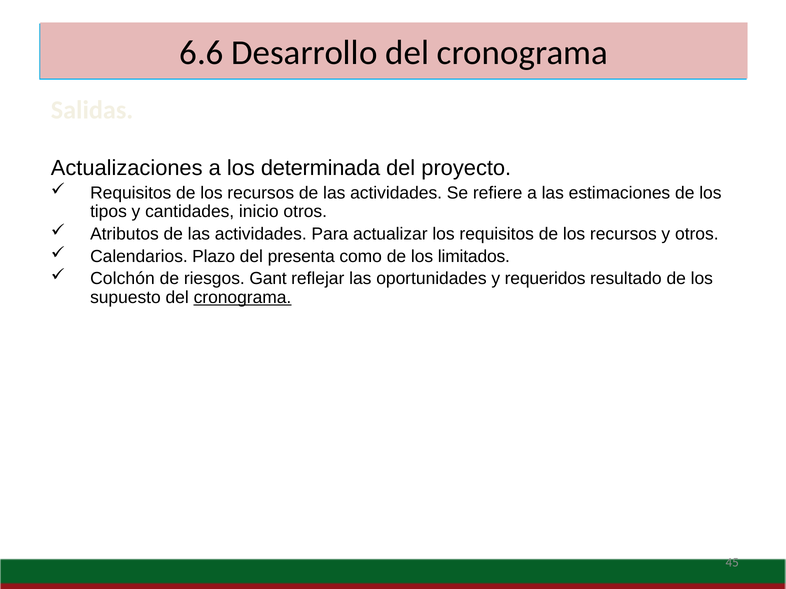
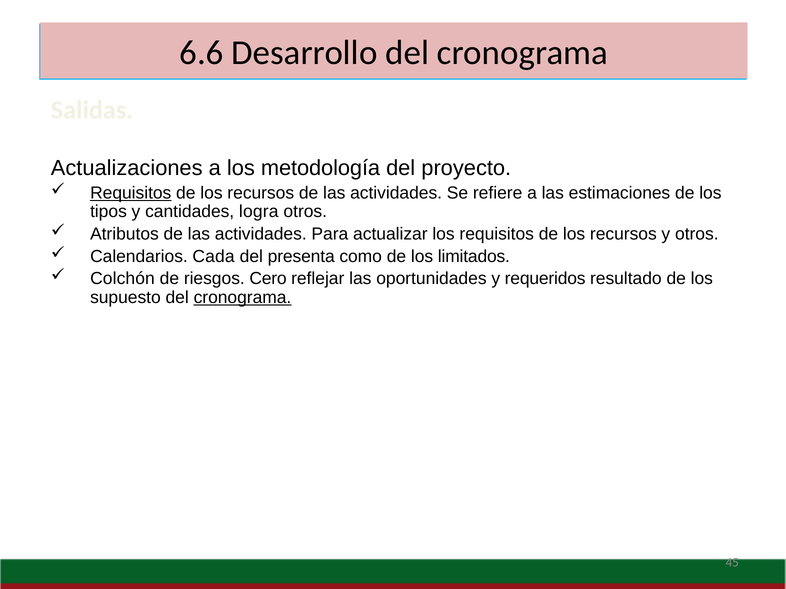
determinada: determinada -> metodología (321, 168)
Requisitos underline: none -> present (131, 193)
inicio: inicio -> logra (259, 212)
Plazo: Plazo -> Cada (214, 257)
Gant: Gant -> Cero (268, 279)
